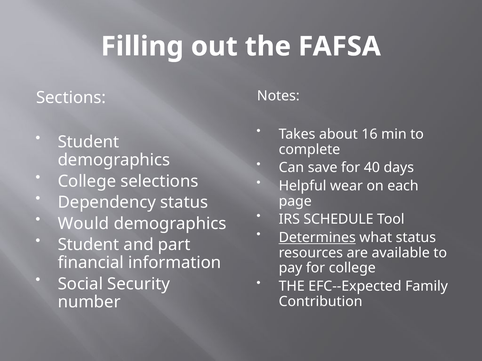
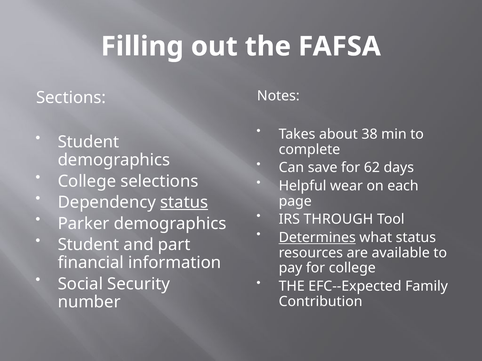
16: 16 -> 38 (370, 134)
40: 40 -> 62 (372, 168)
status underline: none -> present (184, 203)
SCHEDULE: SCHEDULE -> THROUGH (338, 220)
Would: Would -> Parker (84, 224)
